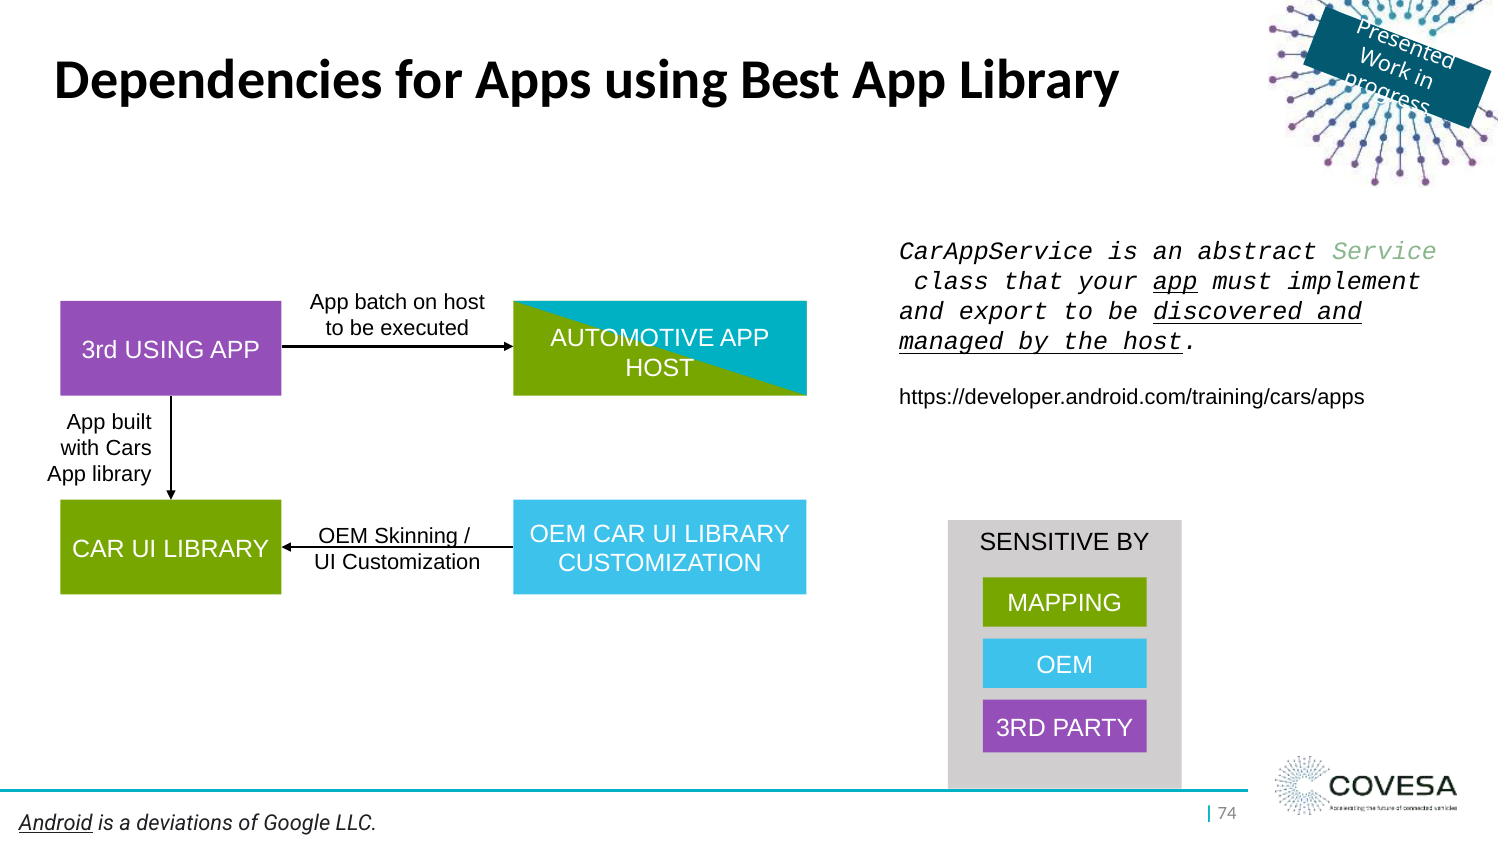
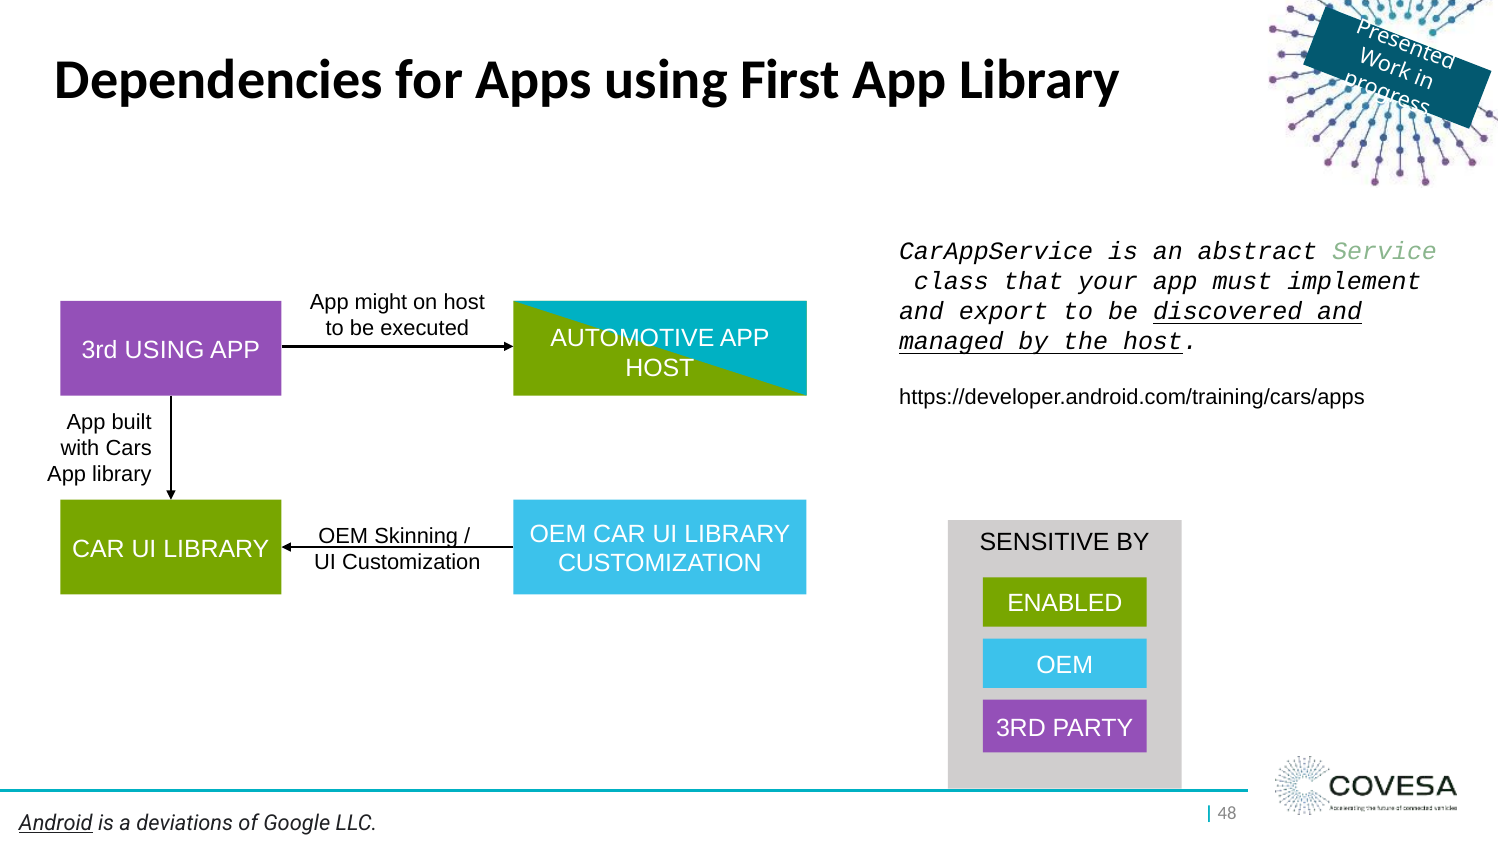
Best: Best -> First (790, 80)
app underline: present -> none (1175, 282)
batch: batch -> might (381, 302)
MAPPING: MAPPING -> ENABLED (1065, 604)
74: 74 -> 48 (1227, 814)
